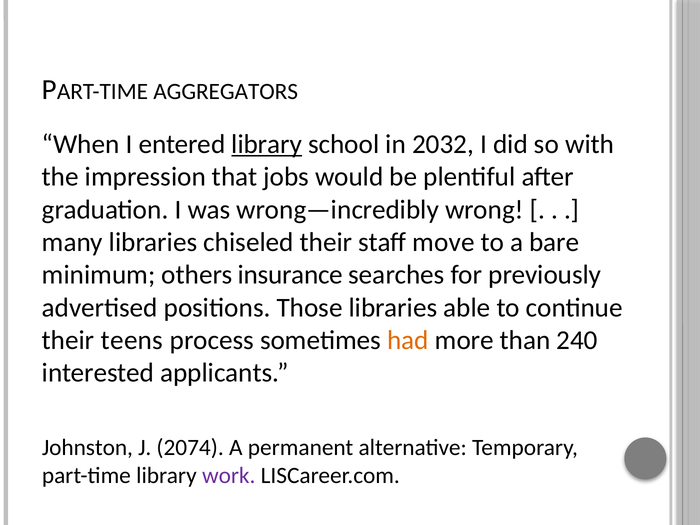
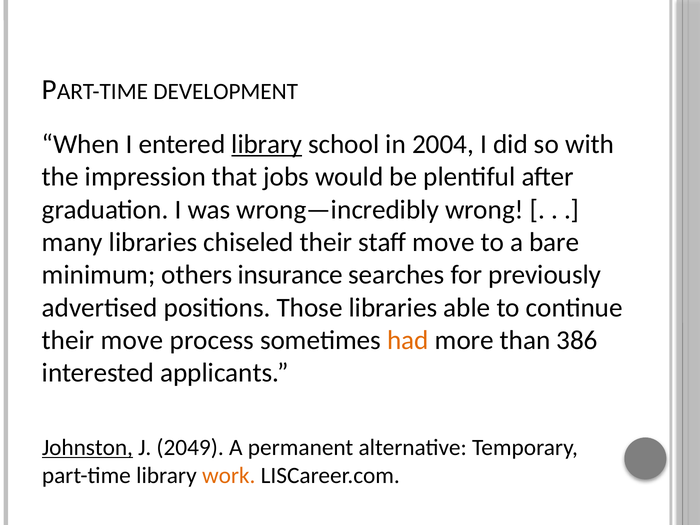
AGGREGATORS: AGGREGATORS -> DEVELOPMENT (226, 92)
2032: 2032 -> 2004 (443, 144)
their teens: teens -> move (132, 340)
240: 240 -> 386 (577, 340)
Johnston underline: none -> present (87, 447)
2074: 2074 -> 2049 (190, 447)
work colour: purple -> orange (229, 475)
